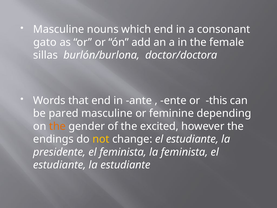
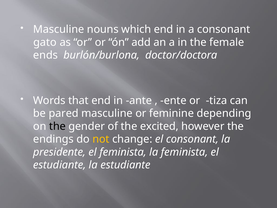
sillas: sillas -> ends (46, 55)
this: this -> tiza (216, 100)
the colour: orange -> black (57, 126)
change el estudiante: estudiante -> consonant (192, 139)
